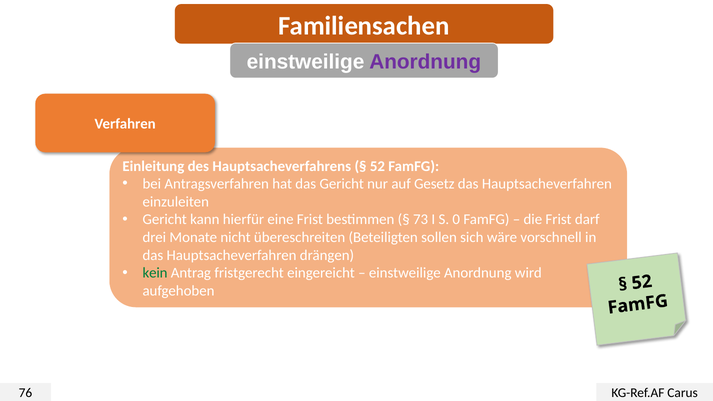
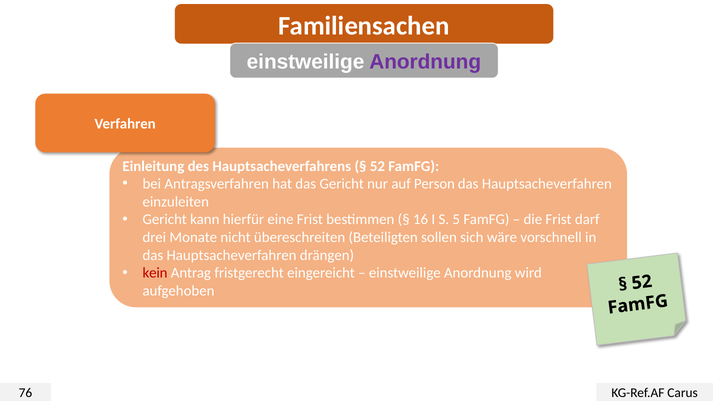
Gesetz: Gesetz -> Person (434, 184)
73: 73 -> 16 (421, 220)
0: 0 -> 5 (456, 220)
kein colour: green -> red (155, 273)
